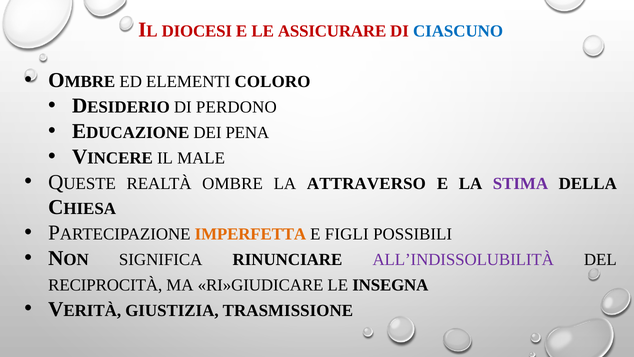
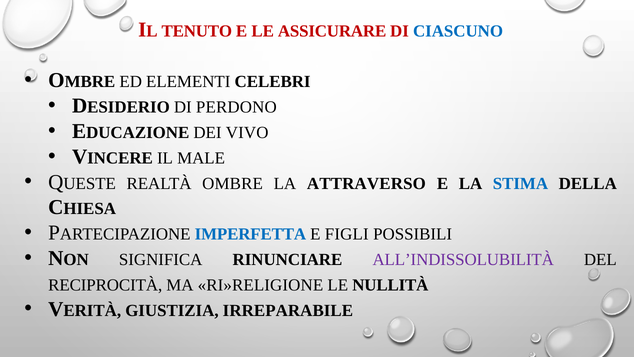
DIOCESI: DIOCESI -> TENUTO (197, 31)
COLORO: COLORO -> CELEBRI (273, 82)
PENA: PENA -> VIVO (247, 133)
STIMA colour: purple -> blue (520, 183)
IMPERFETTA colour: orange -> blue (250, 234)
RI»GIUDICARE: RI»GIUDICARE -> RI»RELIGIONE (260, 285)
INSEGNA: INSEGNA -> NULLITÀ (390, 285)
TRASMISSIONE: TRASMISSIONE -> IRREPARABILE (288, 310)
